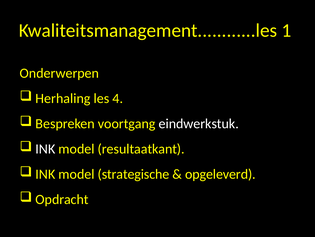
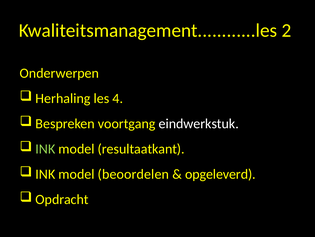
1: 1 -> 2 (286, 30)
INK colour: white -> light green (45, 149)
strategische: strategische -> beoordelen (133, 174)
